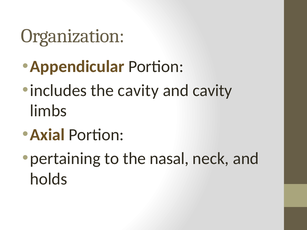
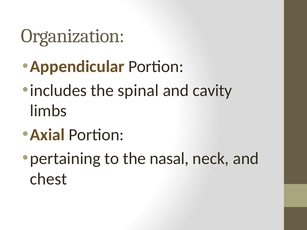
the cavity: cavity -> spinal (138, 91)
holds: holds -> chest (49, 179)
